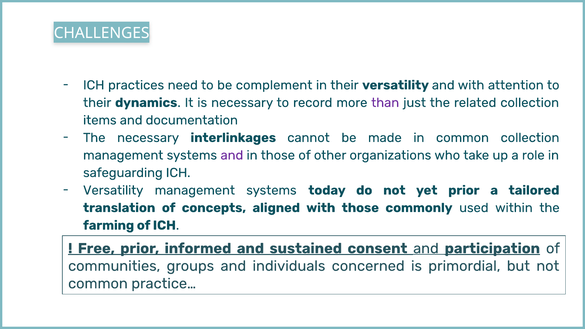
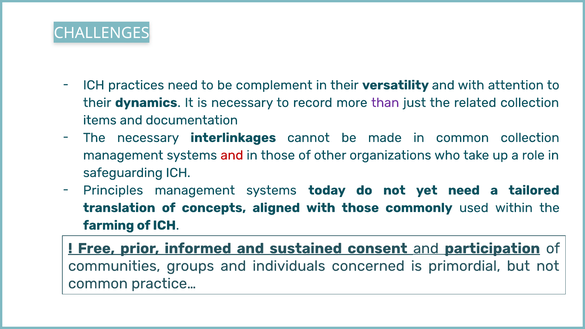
and colour: purple -> red (232, 155)
Versatility: Versatility -> Principles (113, 190)
yet prior: prior -> need (464, 190)
